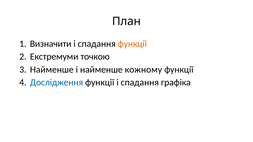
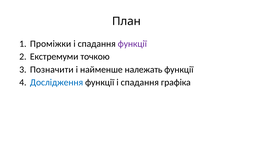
Визначити: Визначити -> Проміжки (51, 44)
функції colour: orange -> purple (132, 44)
Найменше: Найменше -> Позначити (52, 70)
кожному: кожному -> належать (144, 70)
